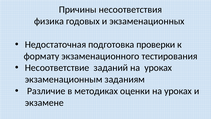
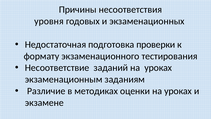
физика: физика -> уровня (49, 21)
